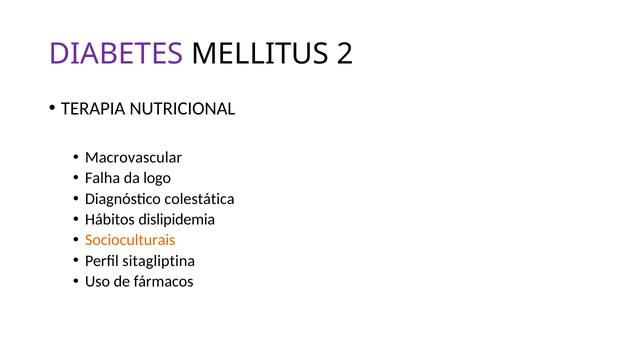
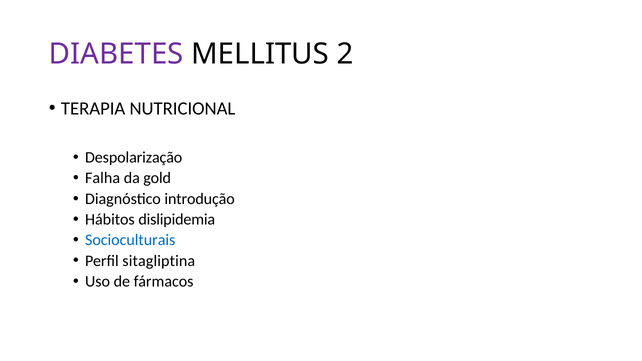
Macrovascular: Macrovascular -> Despolarização (134, 158)
logo: logo -> gold (157, 178)
colestática: colestática -> introdução (200, 199)
Socioculturais colour: orange -> blue (130, 240)
